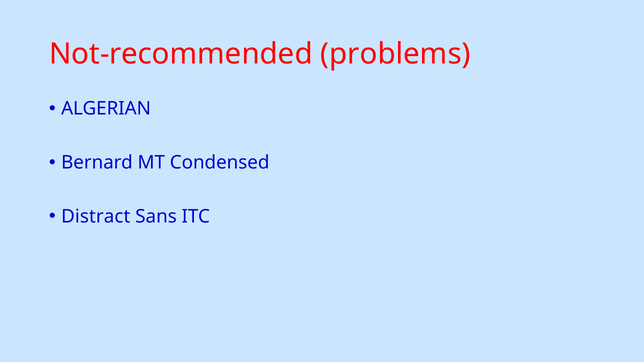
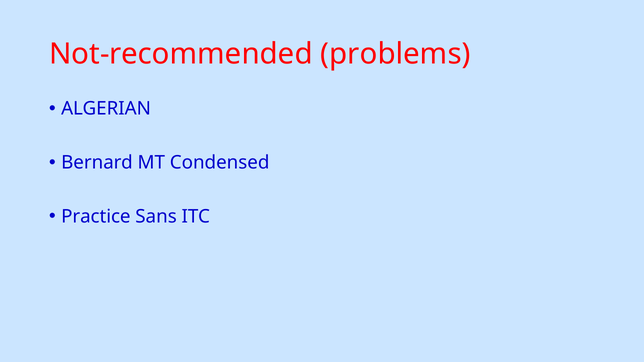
Distract: Distract -> Practice (96, 217)
